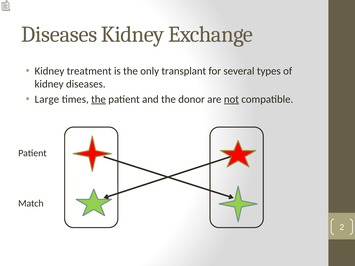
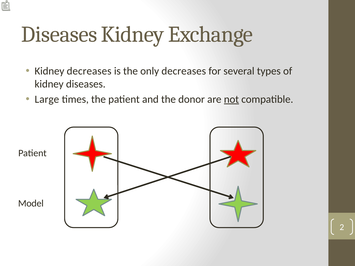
Kidney treatment: treatment -> decreases (89, 71)
only transplant: transplant -> decreases (184, 71)
the underline: present -> none (99, 99)
Match: Match -> Model (31, 204)
